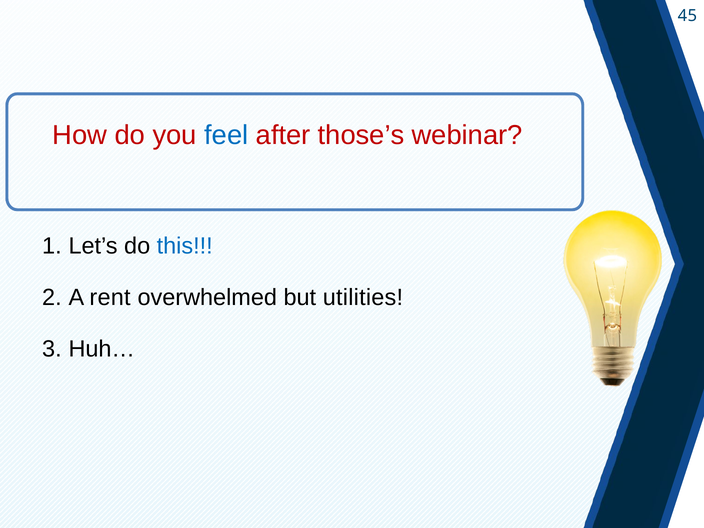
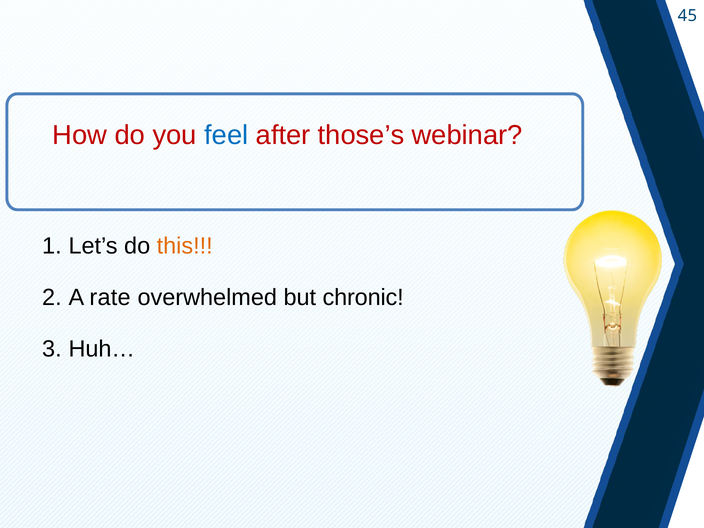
this colour: blue -> orange (185, 246)
rent: rent -> rate (110, 298)
utilities: utilities -> chronic (363, 298)
